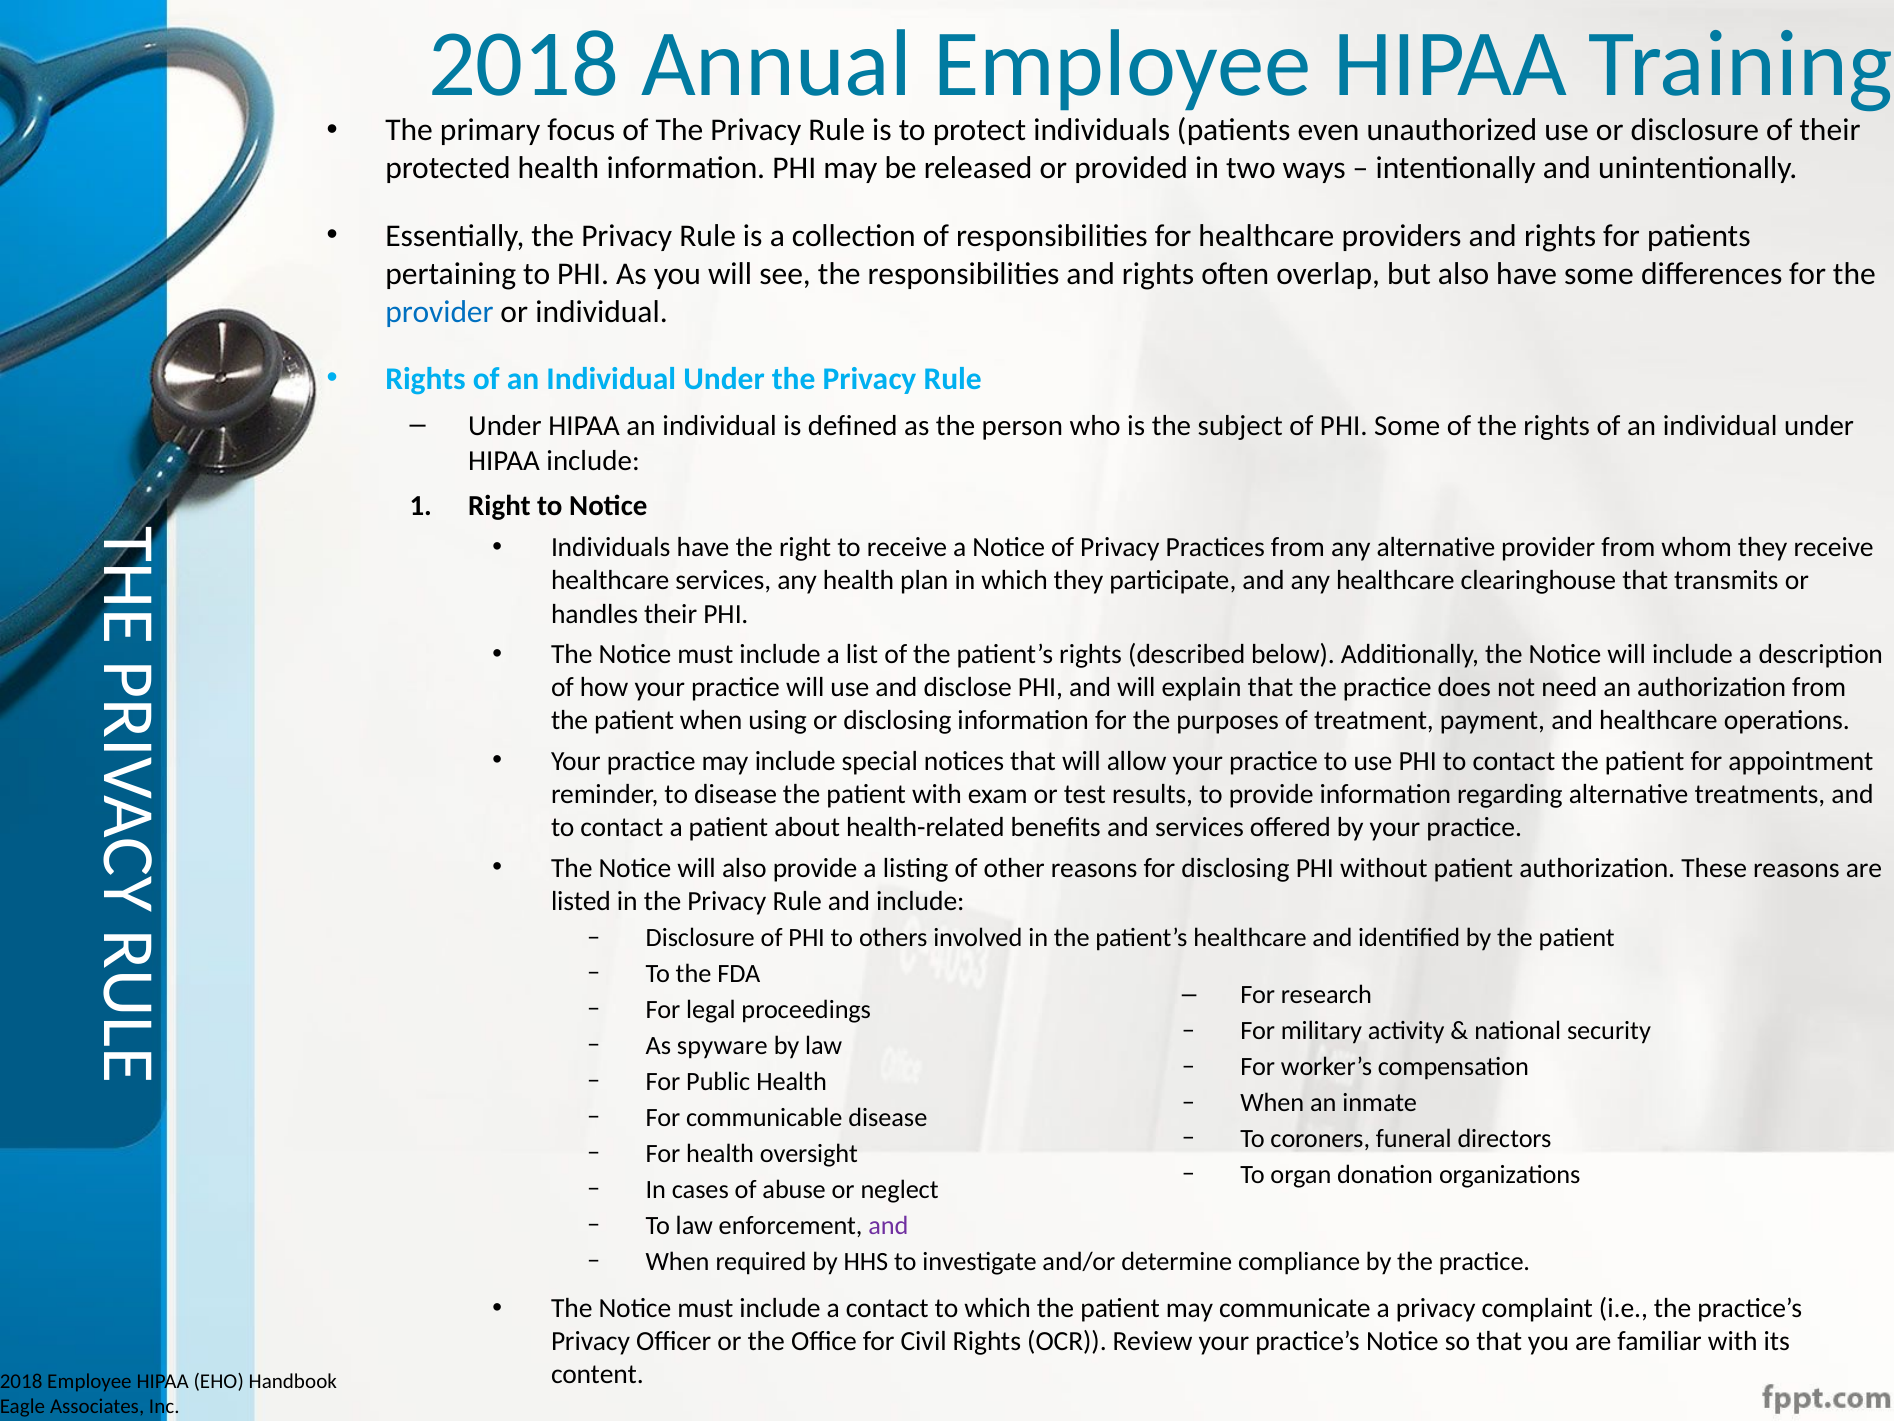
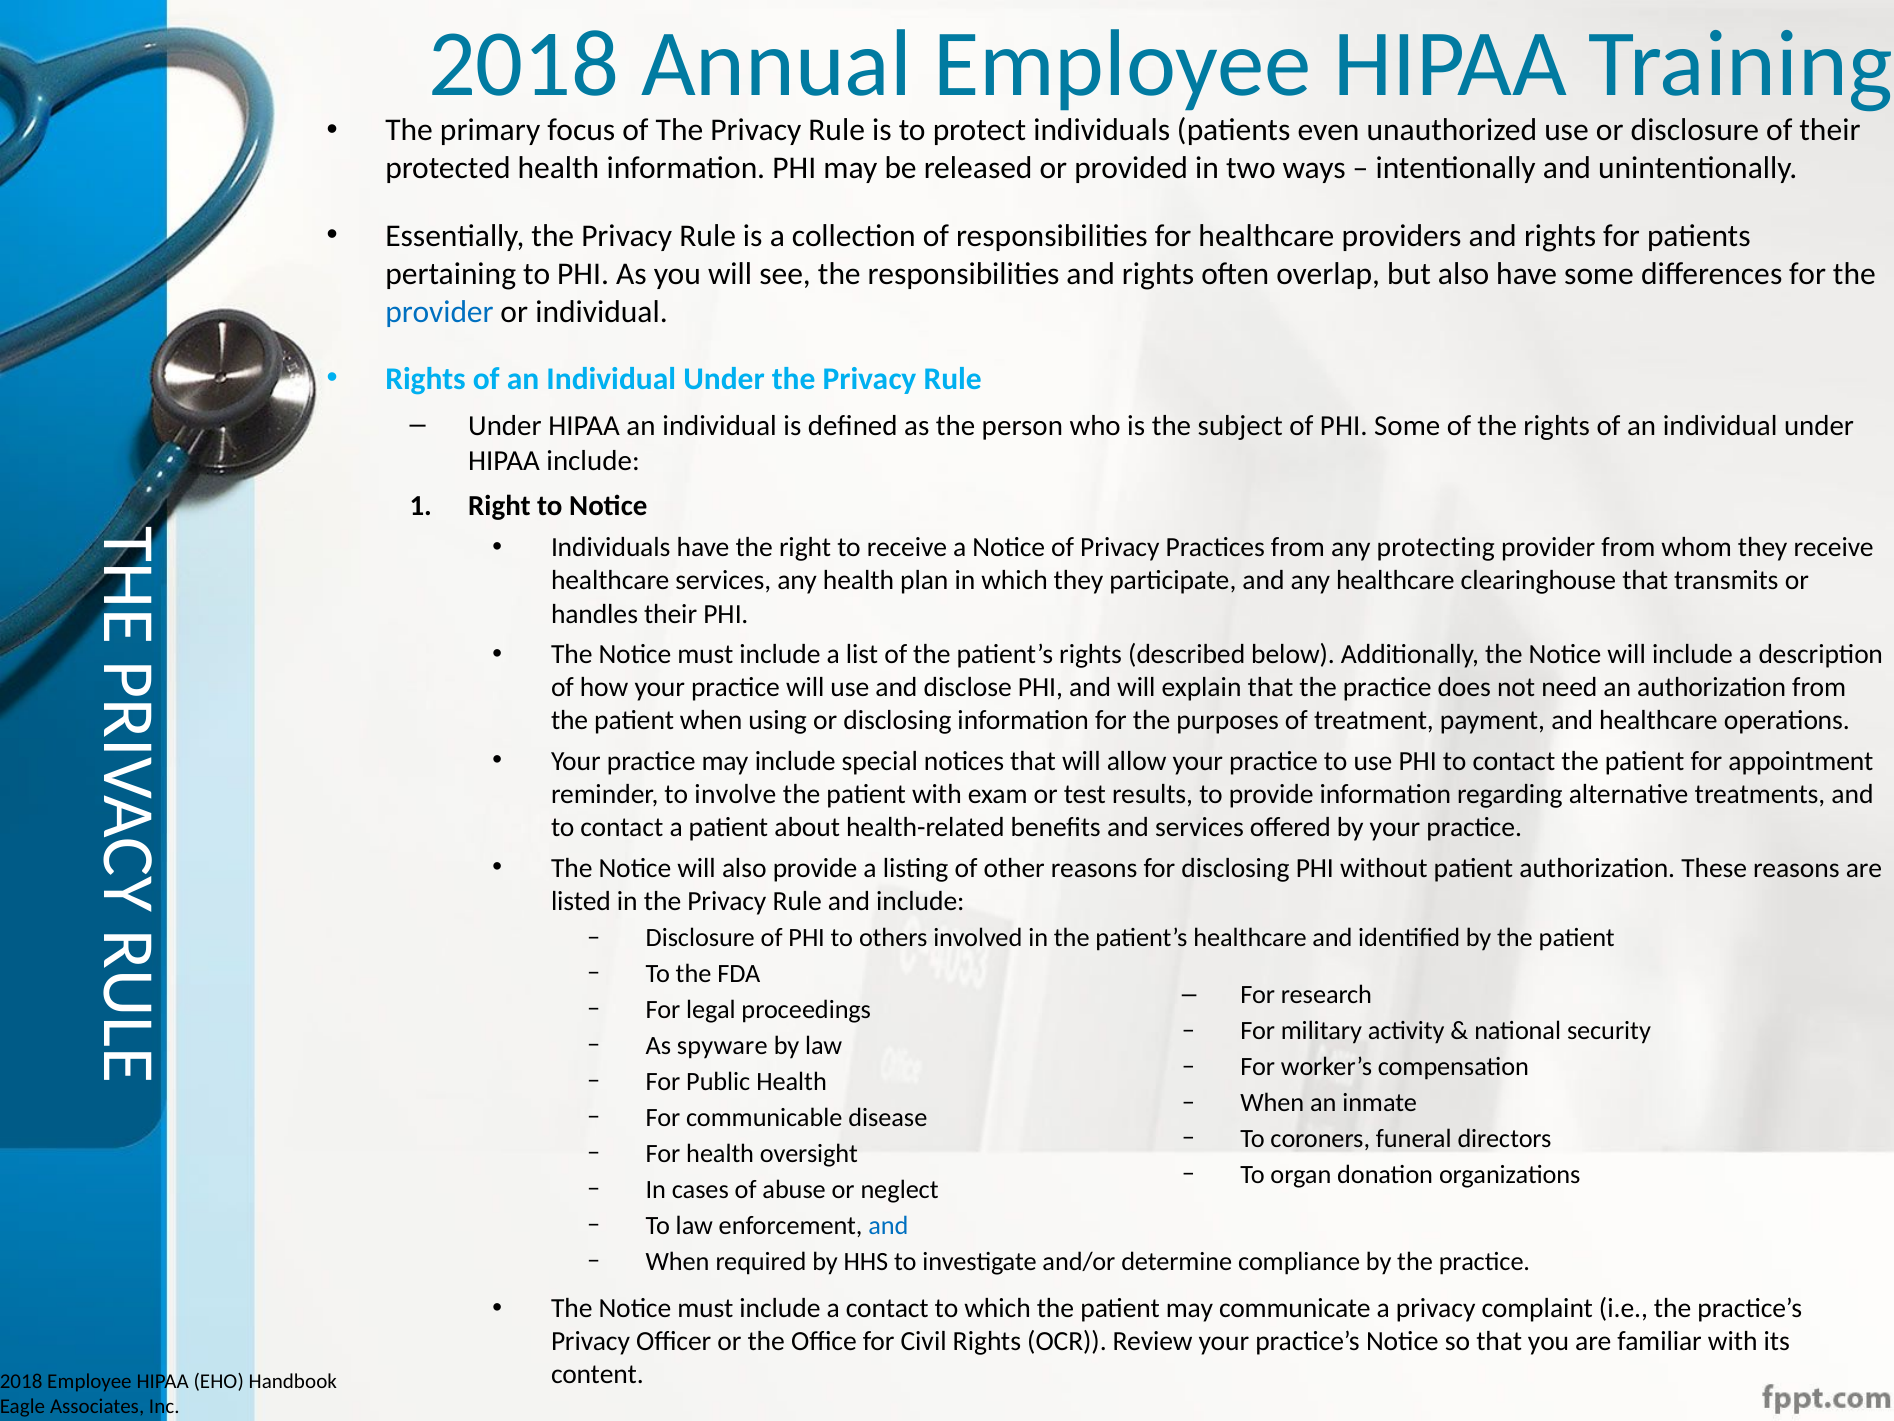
any alternative: alternative -> protecting (1436, 547)
to disease: disease -> involve (735, 794)
and colour: purple -> blue (888, 1225)
